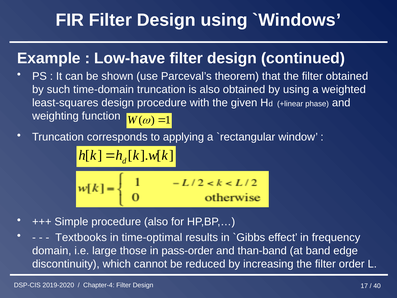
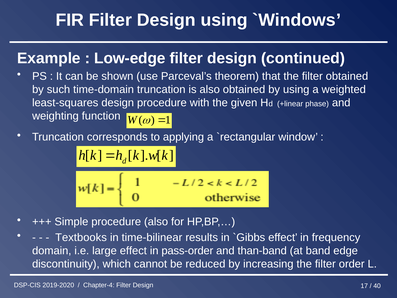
Low-have: Low-have -> Low-edge (130, 58)
time-optimal: time-optimal -> time-bilinear (152, 237)
large those: those -> effect (133, 250)
